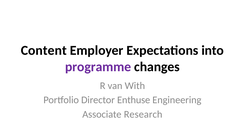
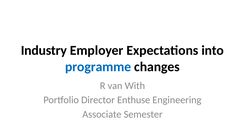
Content: Content -> Industry (44, 50)
programme colour: purple -> blue (98, 67)
Research: Research -> Semester (143, 114)
